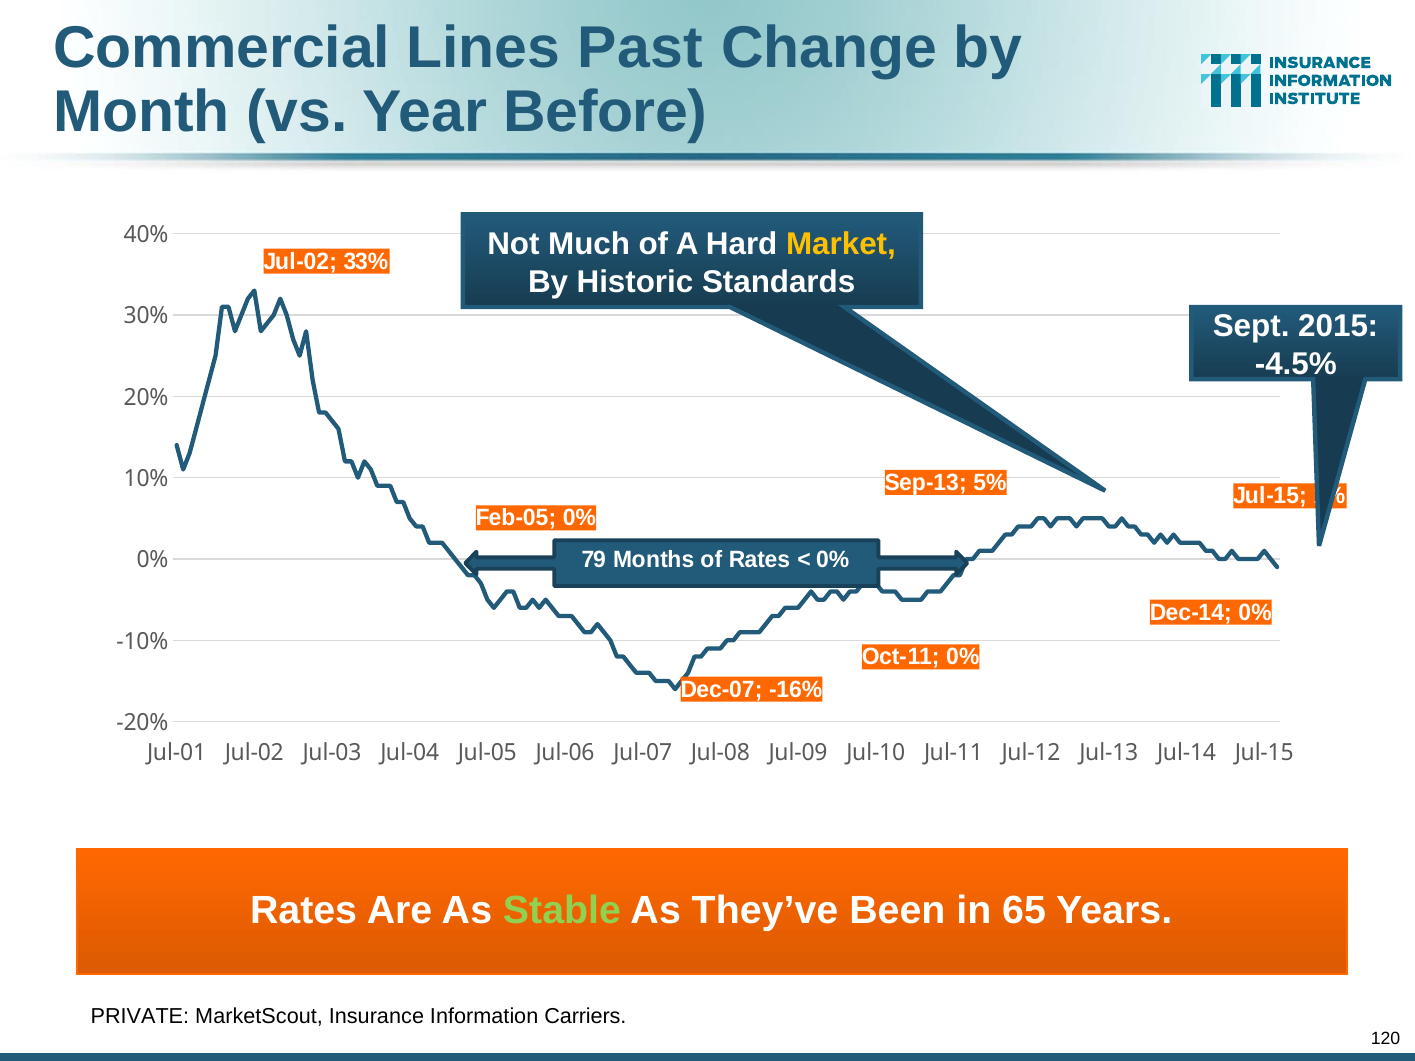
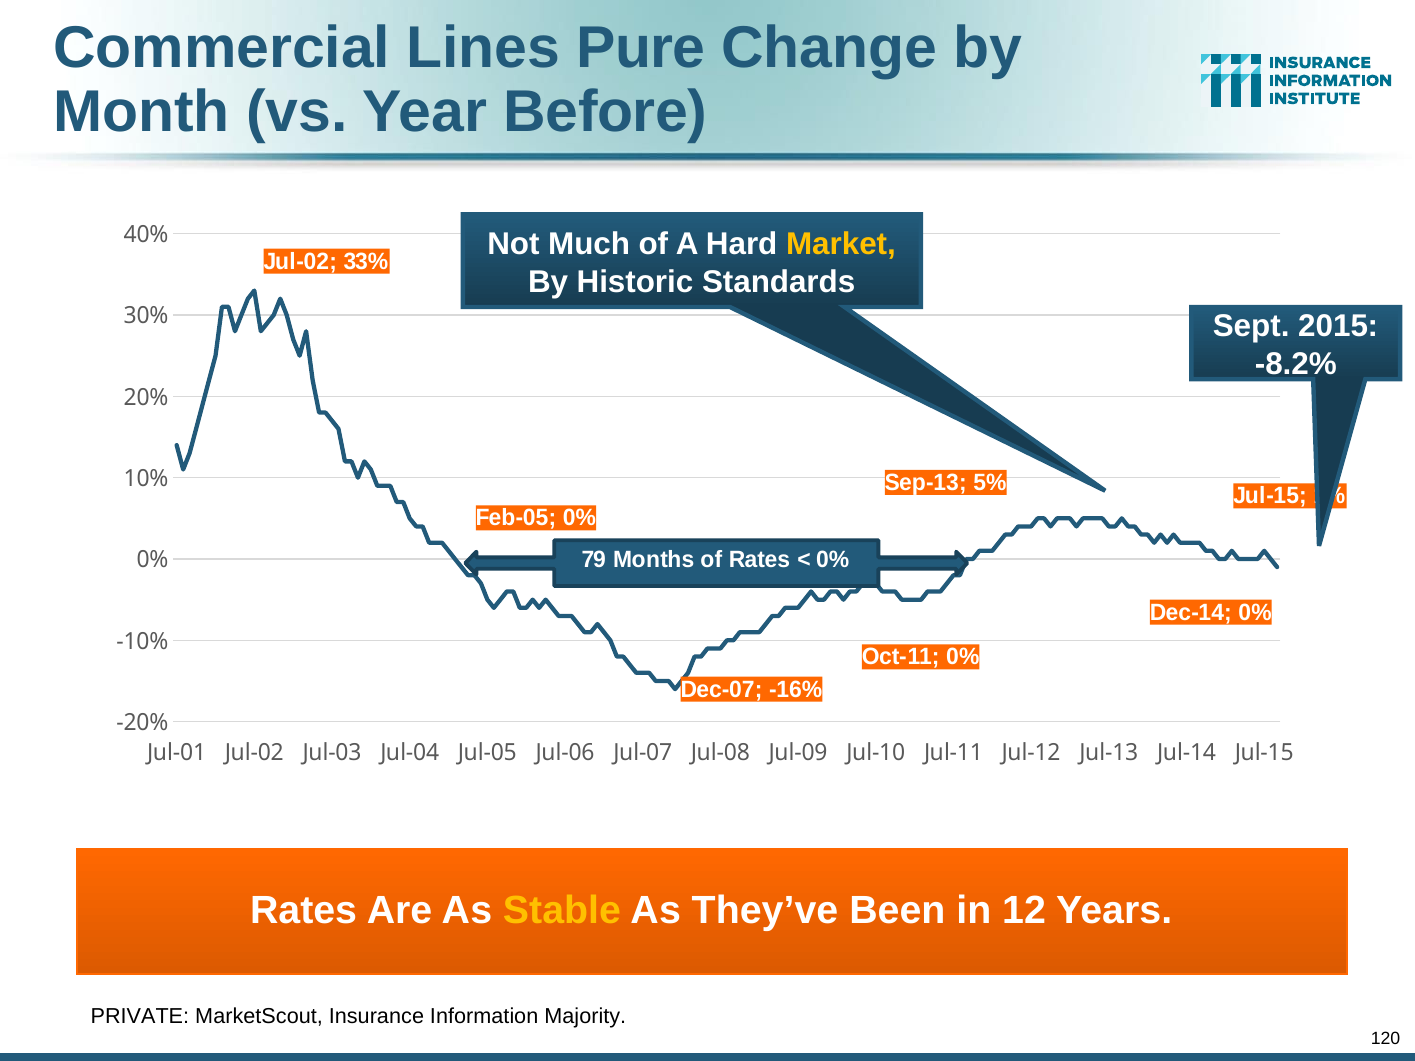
Past: Past -> Pure (641, 48)
-4.5%: -4.5% -> -8.2% (1296, 364)
Stable colour: light green -> yellow (562, 911)
65: 65 -> 12 (1024, 911)
Carriers: Carriers -> Majority (585, 1016)
